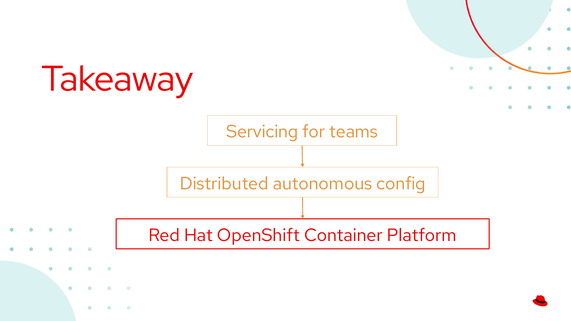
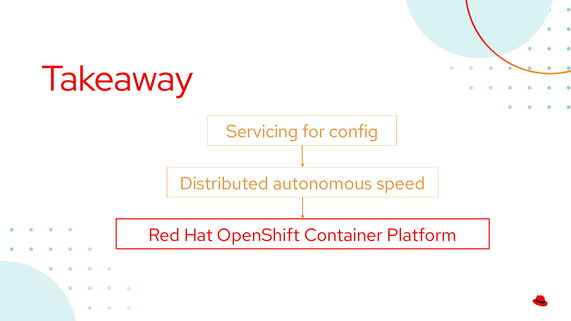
teams: teams -> config (354, 132)
config: config -> speed (401, 184)
